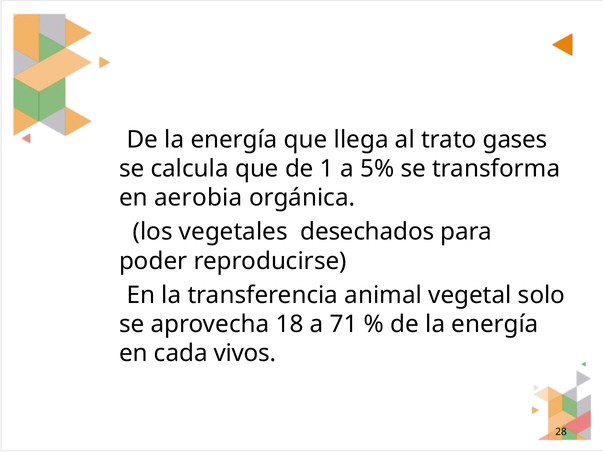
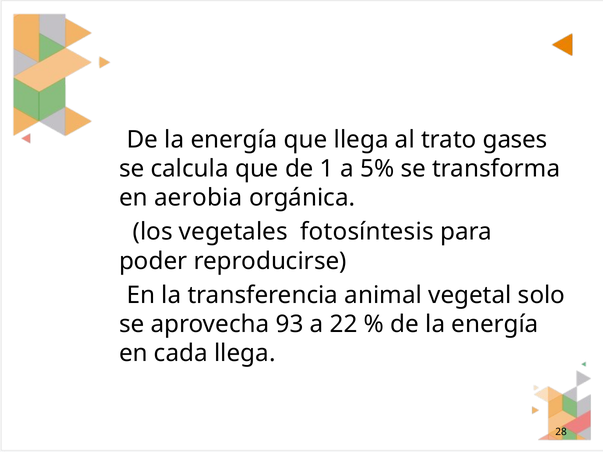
desechados: desechados -> fotosíntesis (367, 232)
18: 18 -> 93 (290, 324)
71: 71 -> 22 (344, 324)
cada vivos: vivos -> llega (245, 354)
